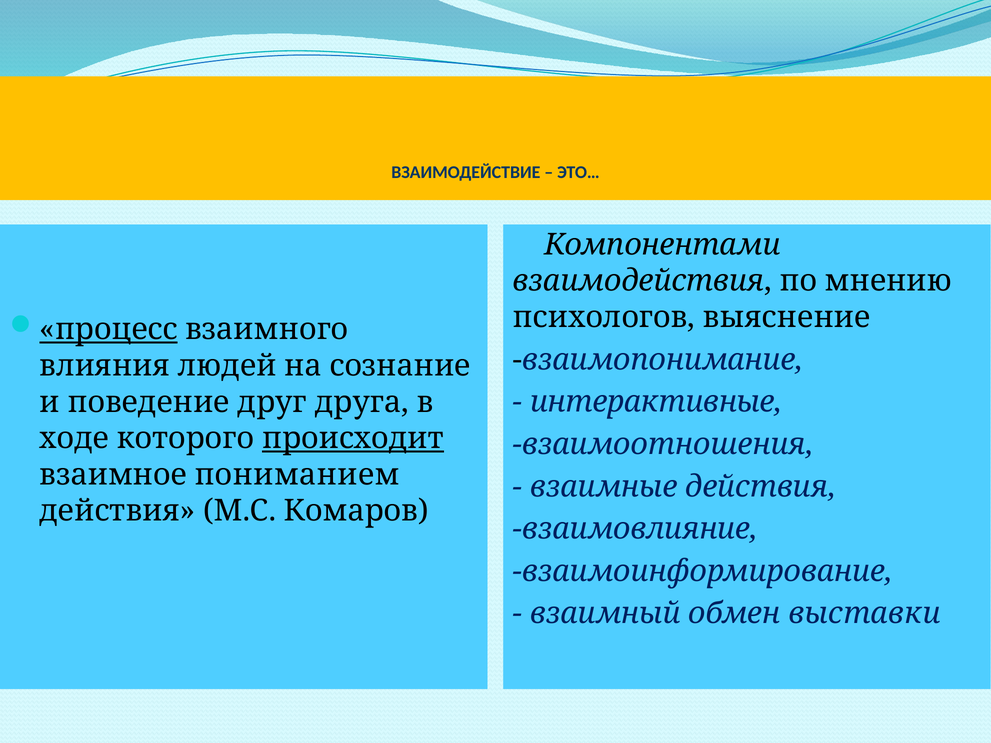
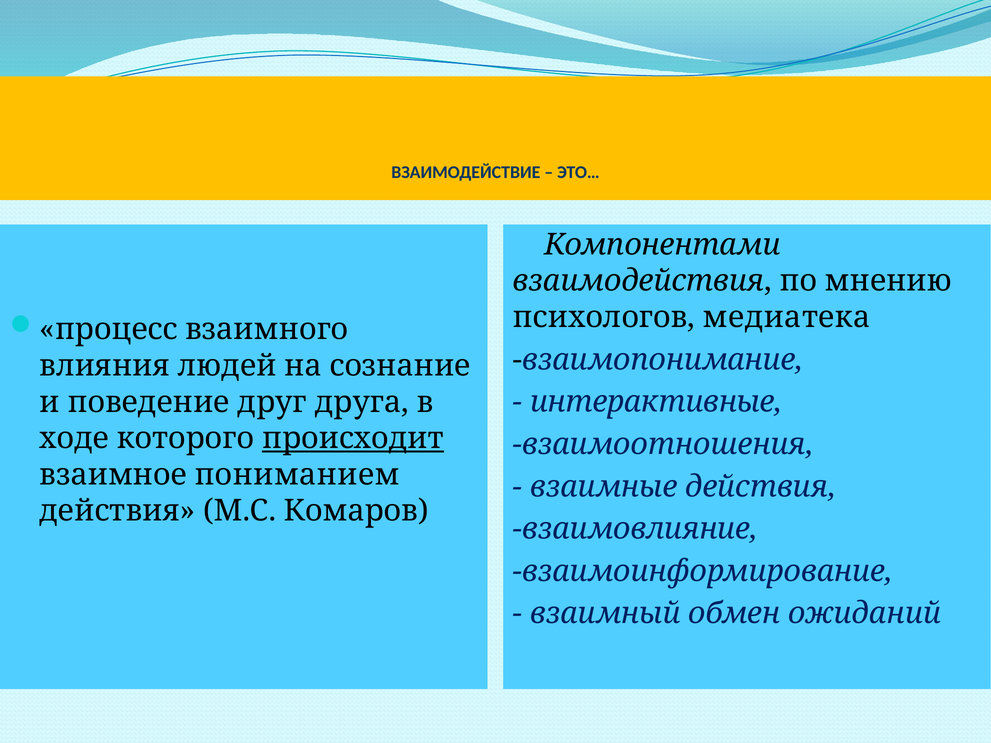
выяснение: выяснение -> медиатека (787, 317)
процесс underline: present -> none (108, 330)
выставки: выставки -> ожиданий (865, 614)
